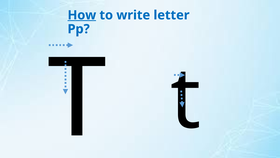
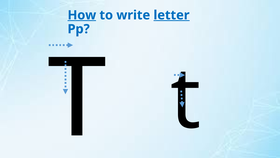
letter underline: none -> present (172, 15)
